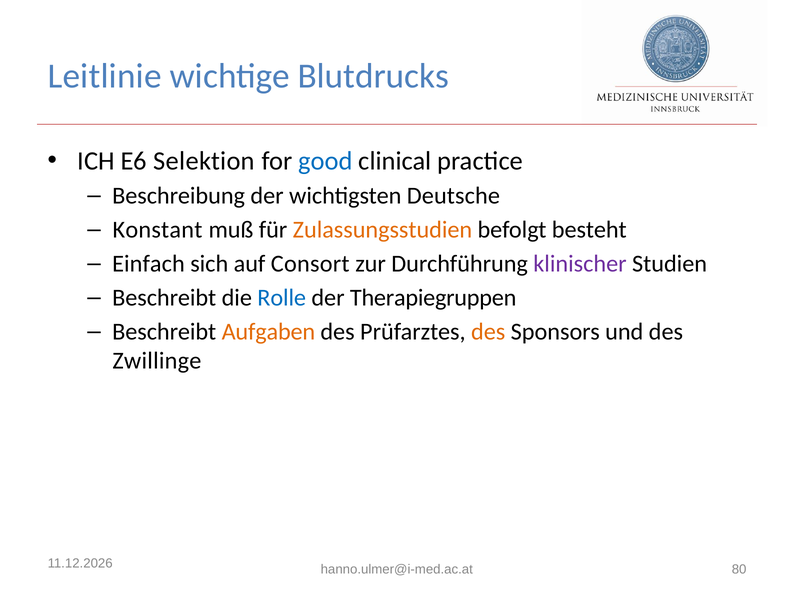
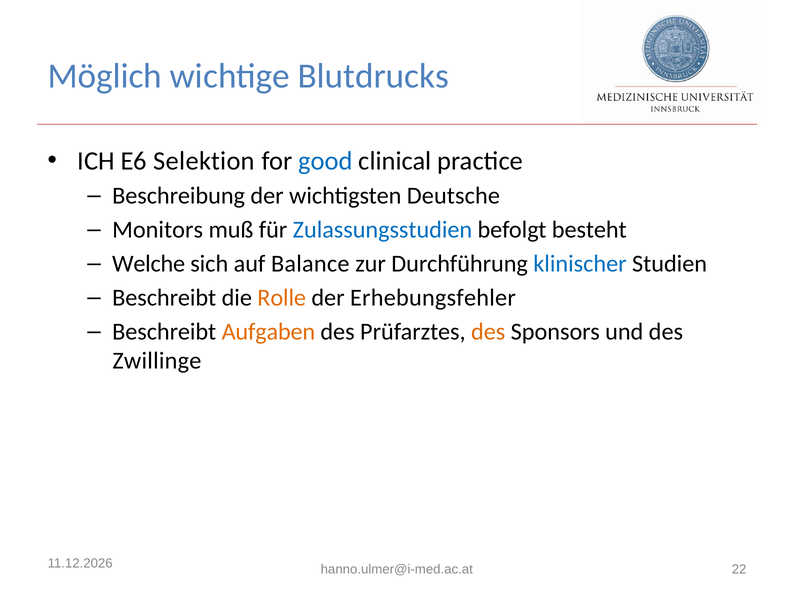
Leitlinie: Leitlinie -> Möglich (105, 76)
Konstant: Konstant -> Monitors (158, 230)
Zulassungsstudien colour: orange -> blue (382, 230)
Einfach: Einfach -> Welche (149, 264)
Consort: Consort -> Balance (310, 264)
klinischer colour: purple -> blue (580, 264)
Rolle colour: blue -> orange (282, 298)
Therapiegruppen: Therapiegruppen -> Erhebungsfehler (433, 298)
80: 80 -> 22 (739, 569)
